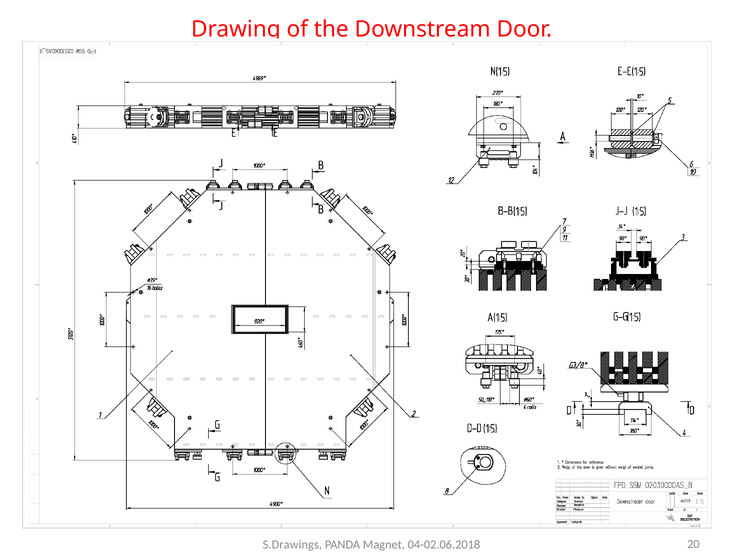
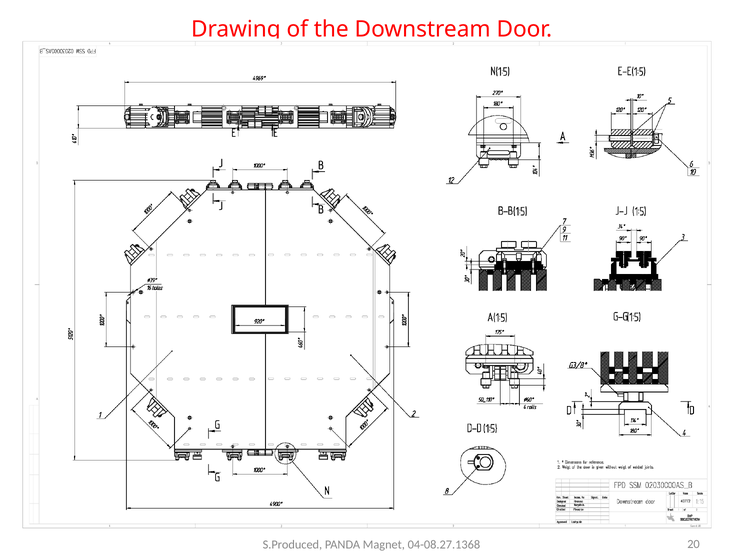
S.Drawings: S.Drawings -> S.Produced (292, 544)
04-02.06.2018: 04-02.06.2018 -> 04-08.27.1368 (444, 544)
